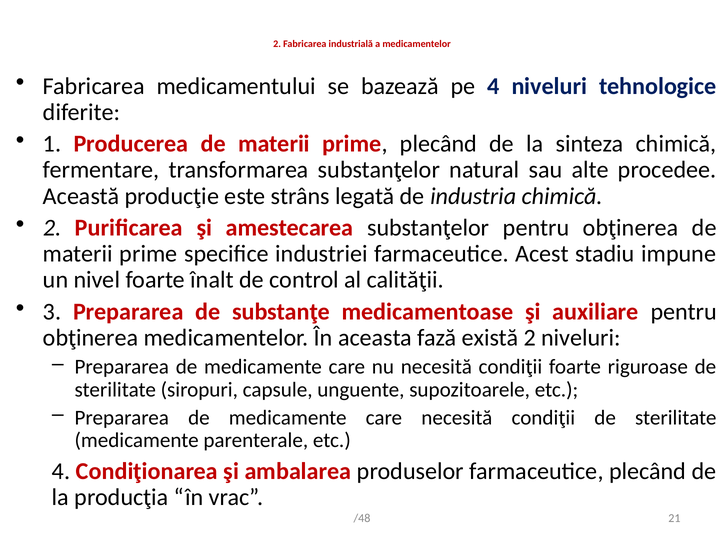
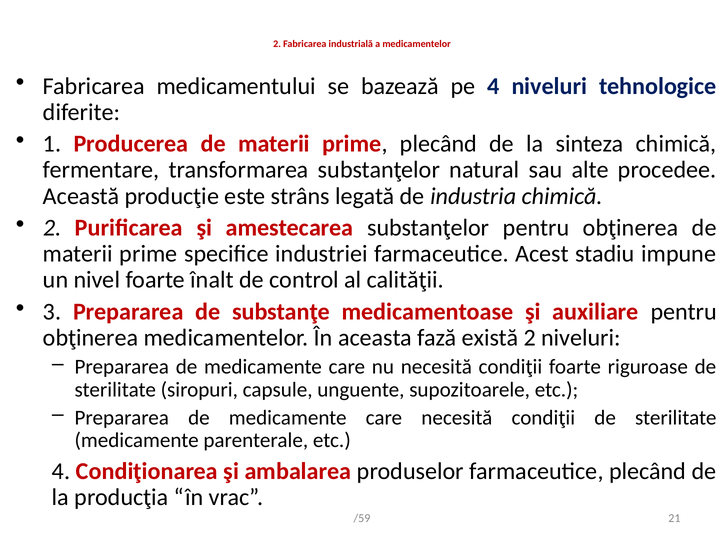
/48: /48 -> /59 (362, 518)
